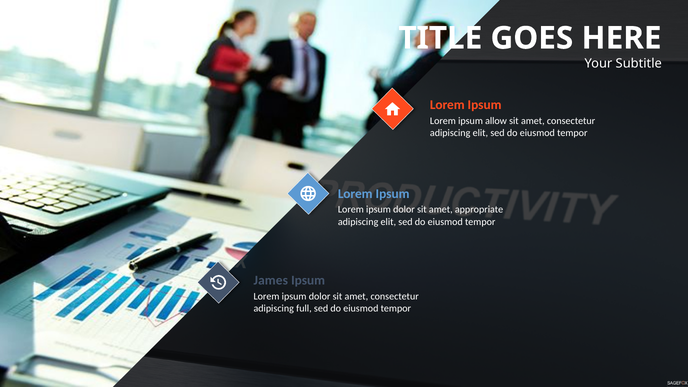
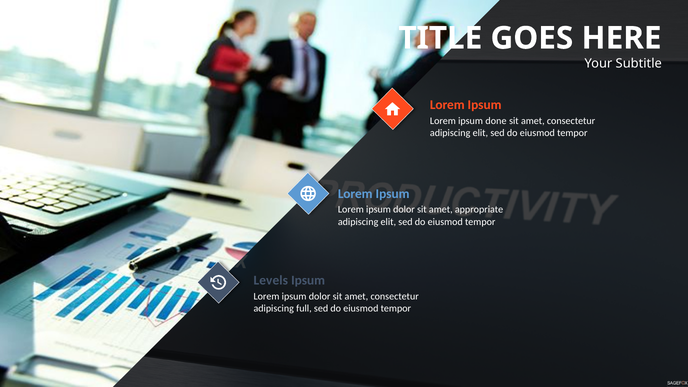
allow: allow -> done (496, 121)
James: James -> Levels (271, 280)
